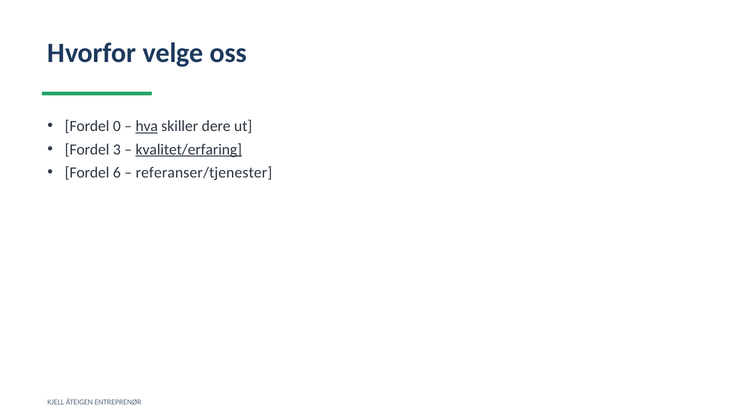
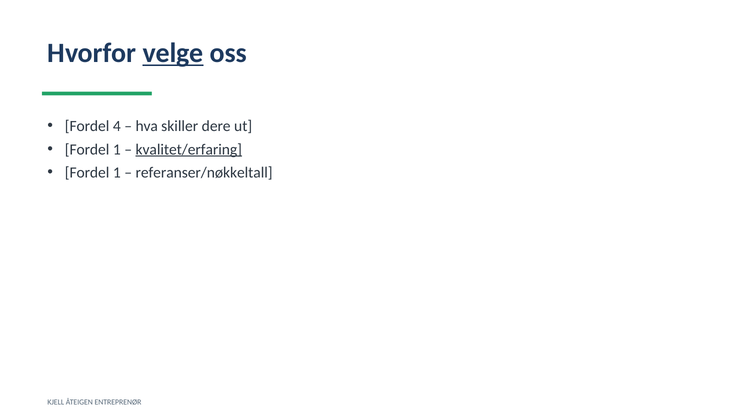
velge underline: none -> present (173, 53)
0: 0 -> 4 (117, 126)
hva underline: present -> none (147, 126)
3: 3 -> 1 (117, 149)
6: 6 -> 1 (117, 173)
referanser/tjenester: referanser/tjenester -> referanser/nøkkeltall (204, 173)
